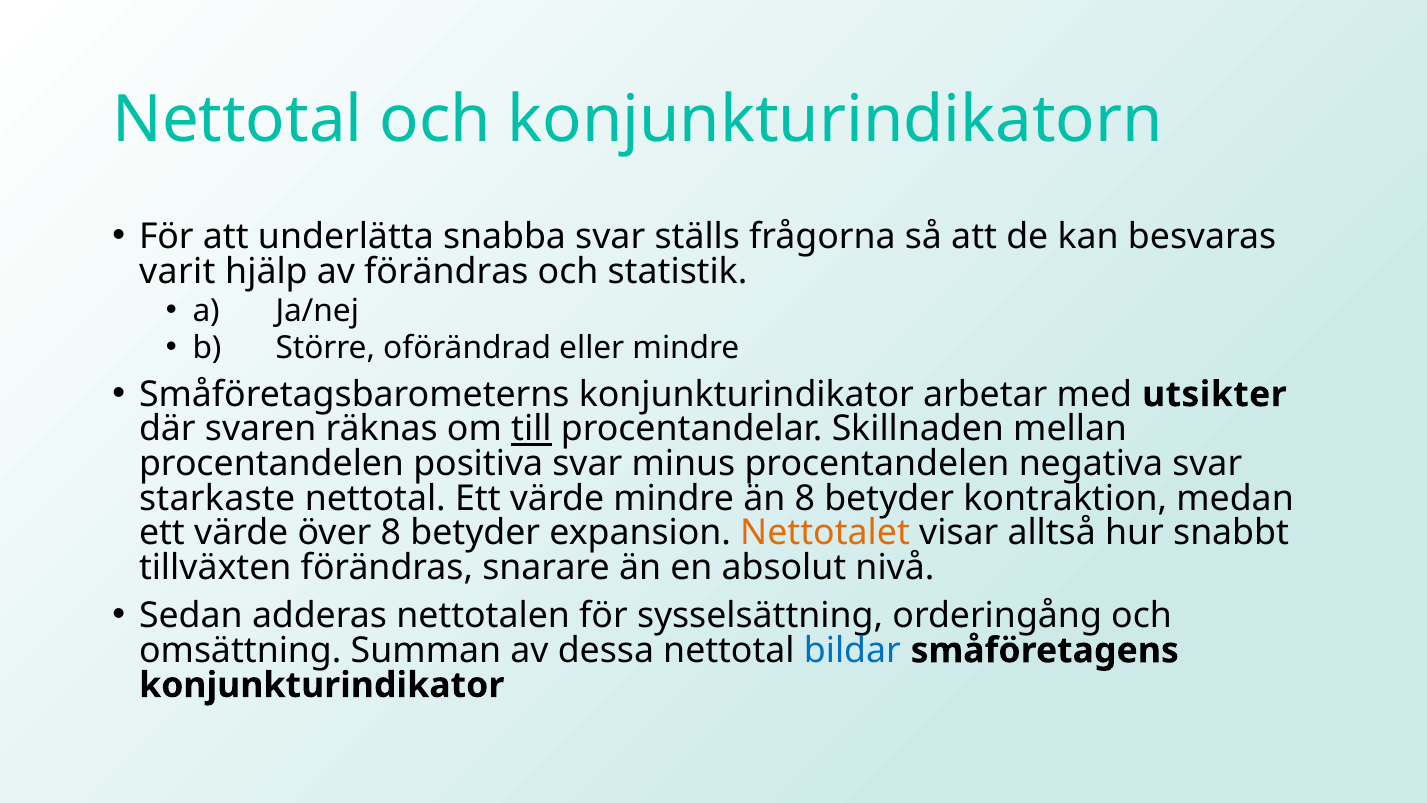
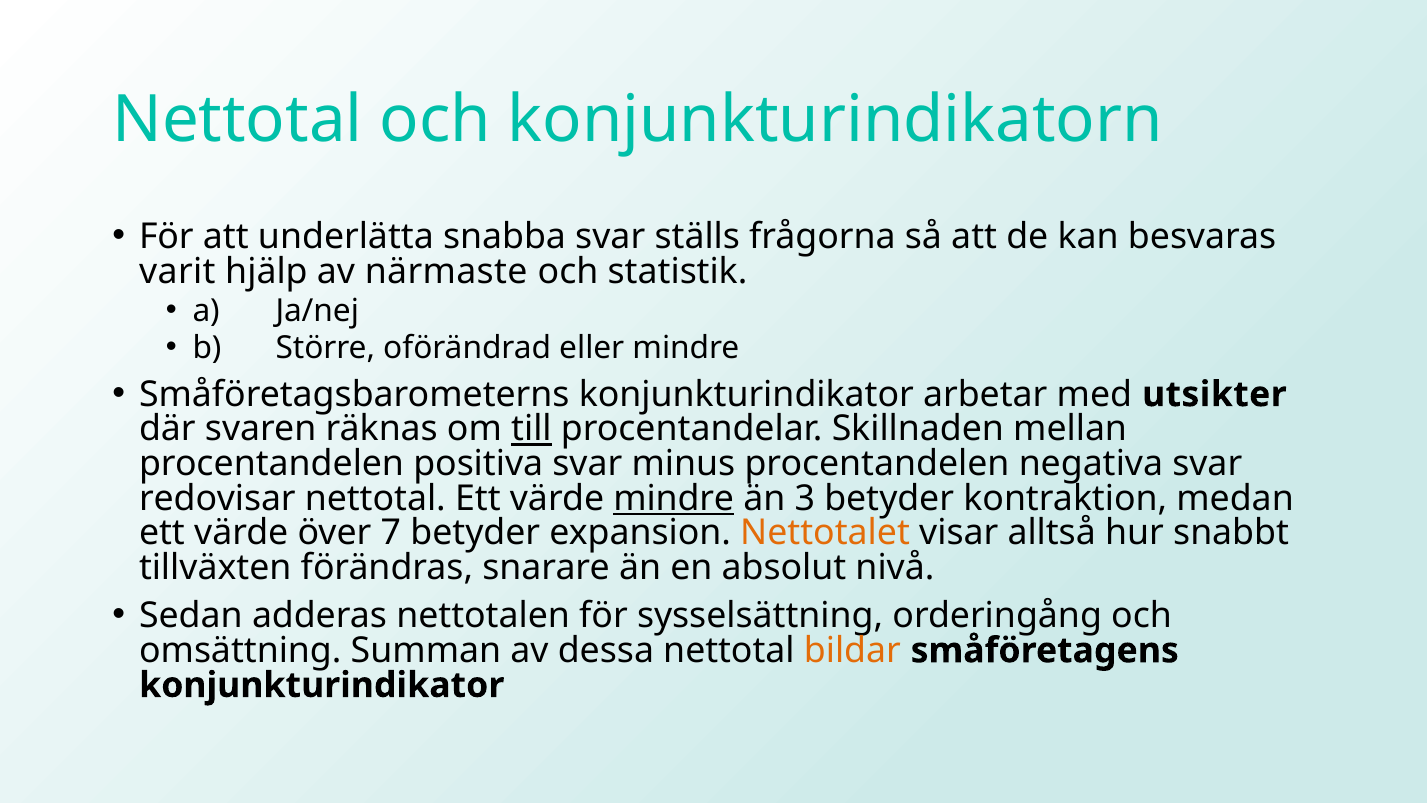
av förändras: förändras -> närmaste (446, 271)
starkaste: starkaste -> redovisar (217, 498)
mindre underline: none -> present (674, 498)
än 8: 8 -> 3 (805, 498)
över 8: 8 -> 7 (391, 533)
bildar colour: blue -> orange (852, 650)
